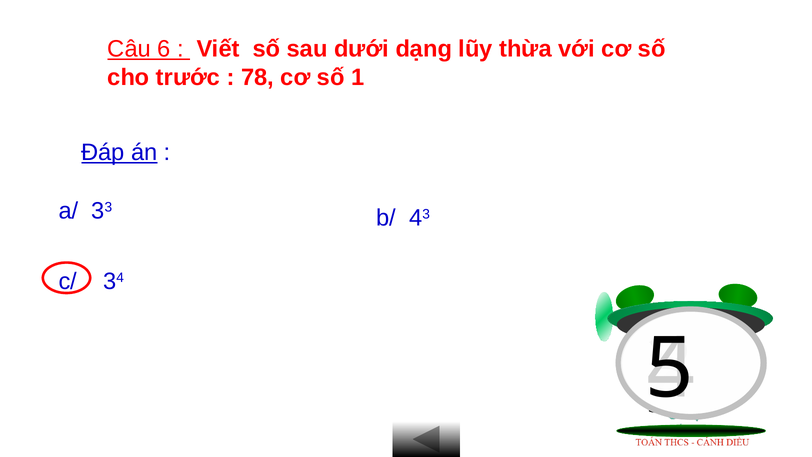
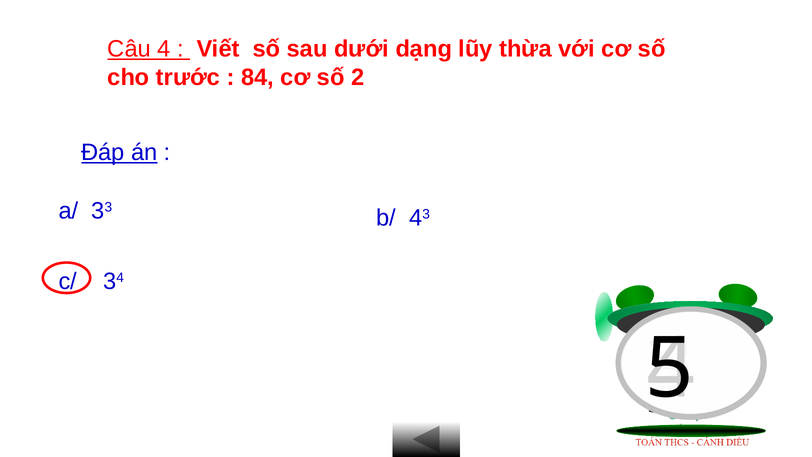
6: 6 -> 4 (164, 49)
78: 78 -> 84 (258, 77)
1: 1 -> 2 (358, 77)
